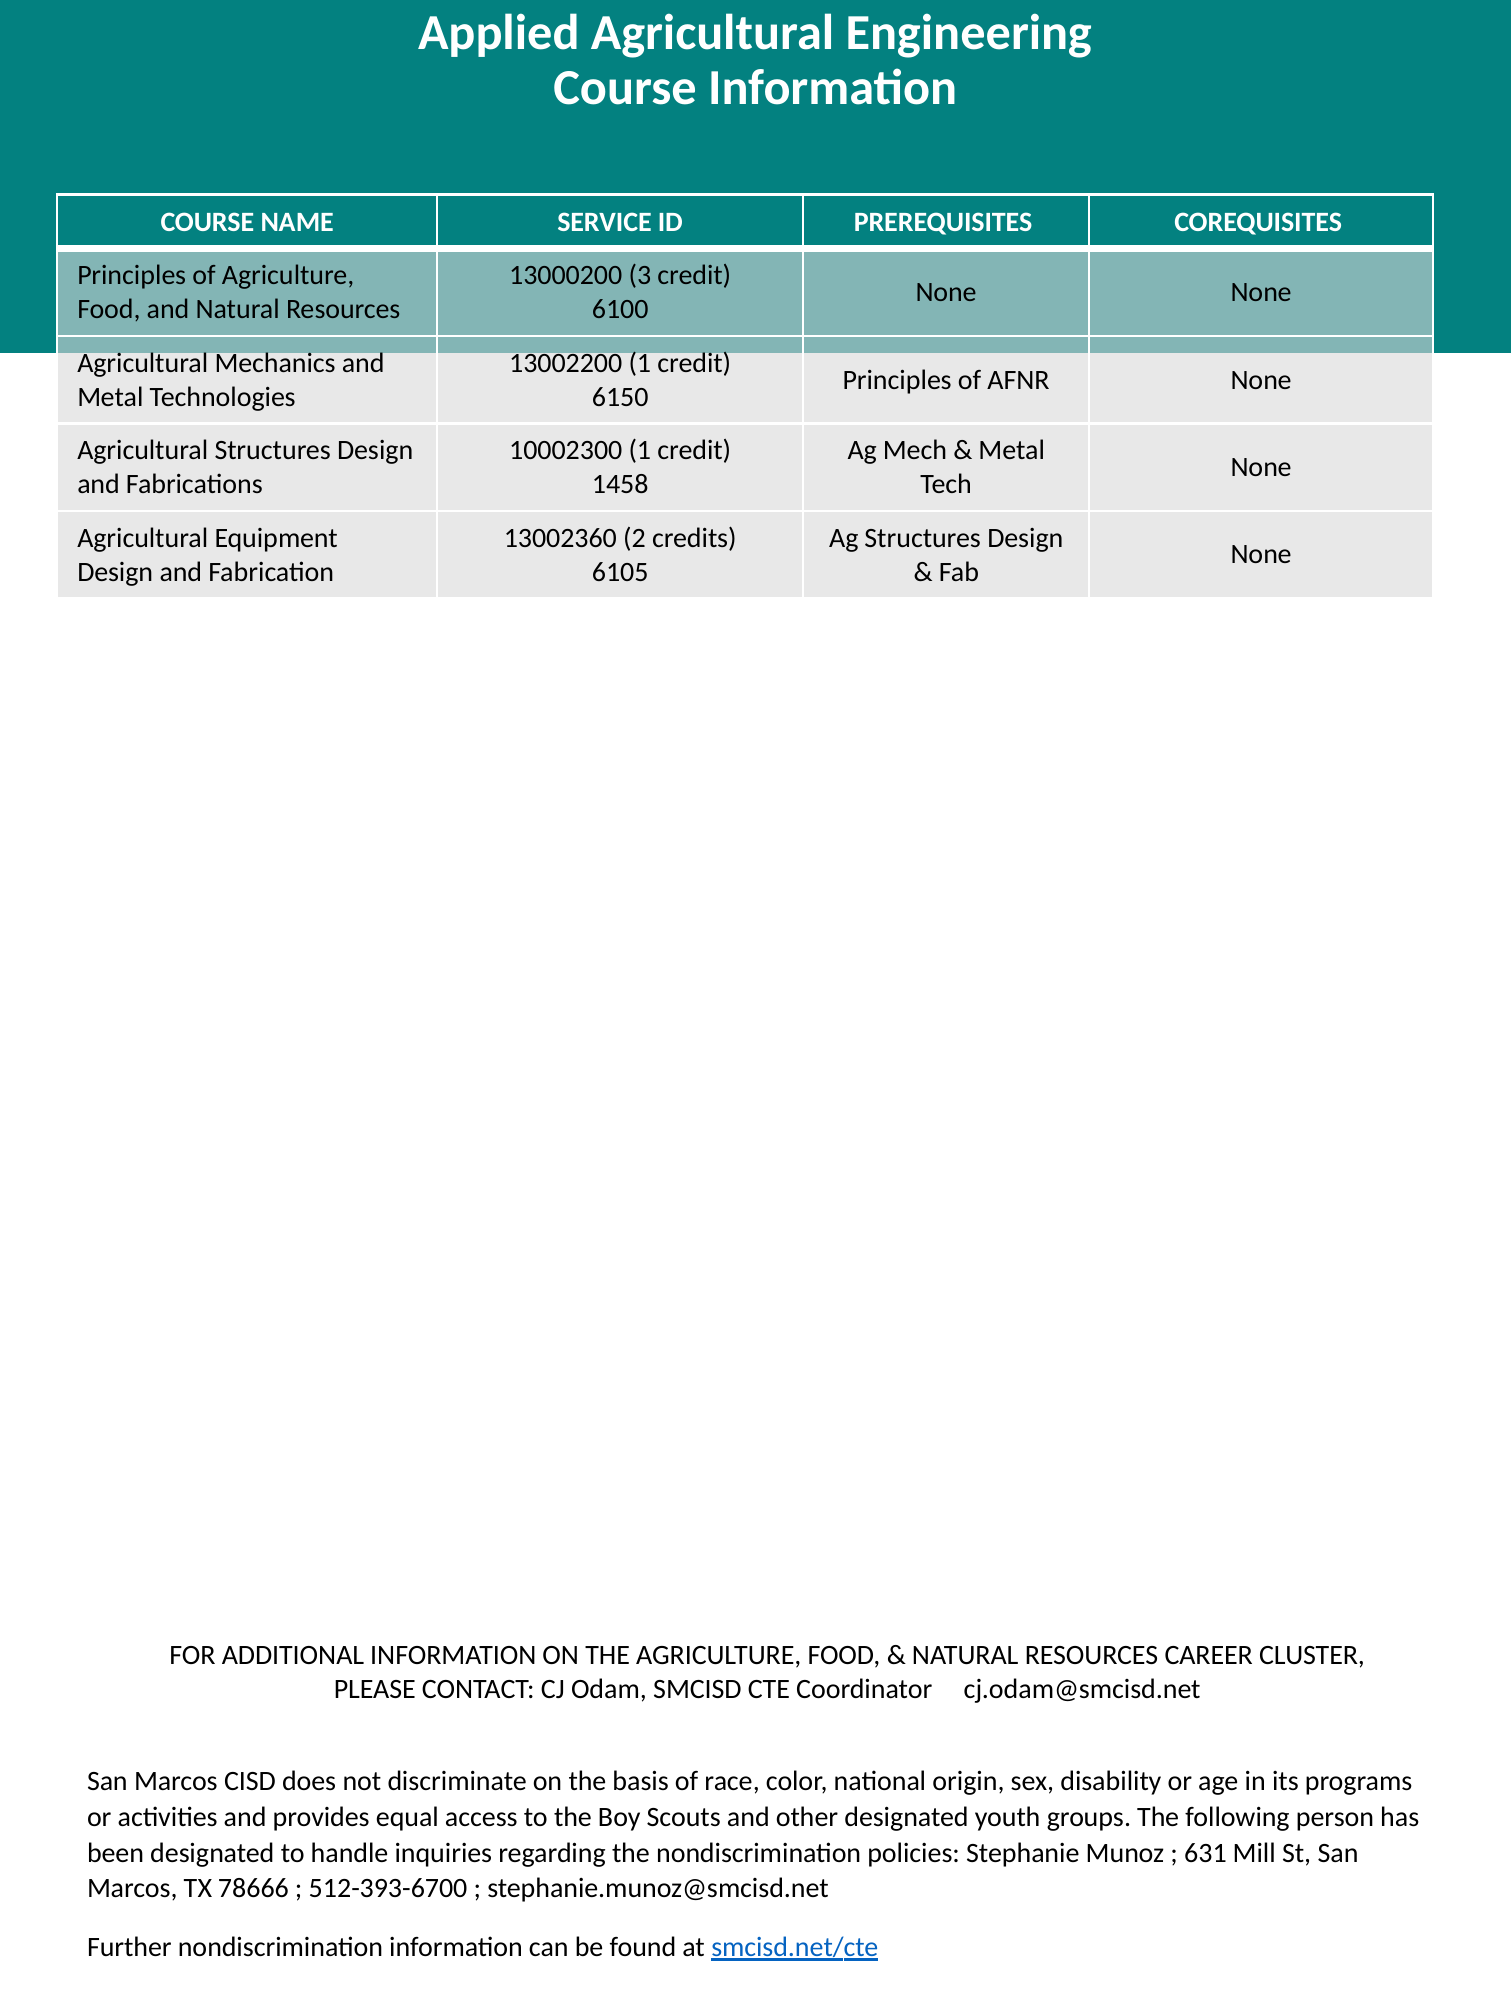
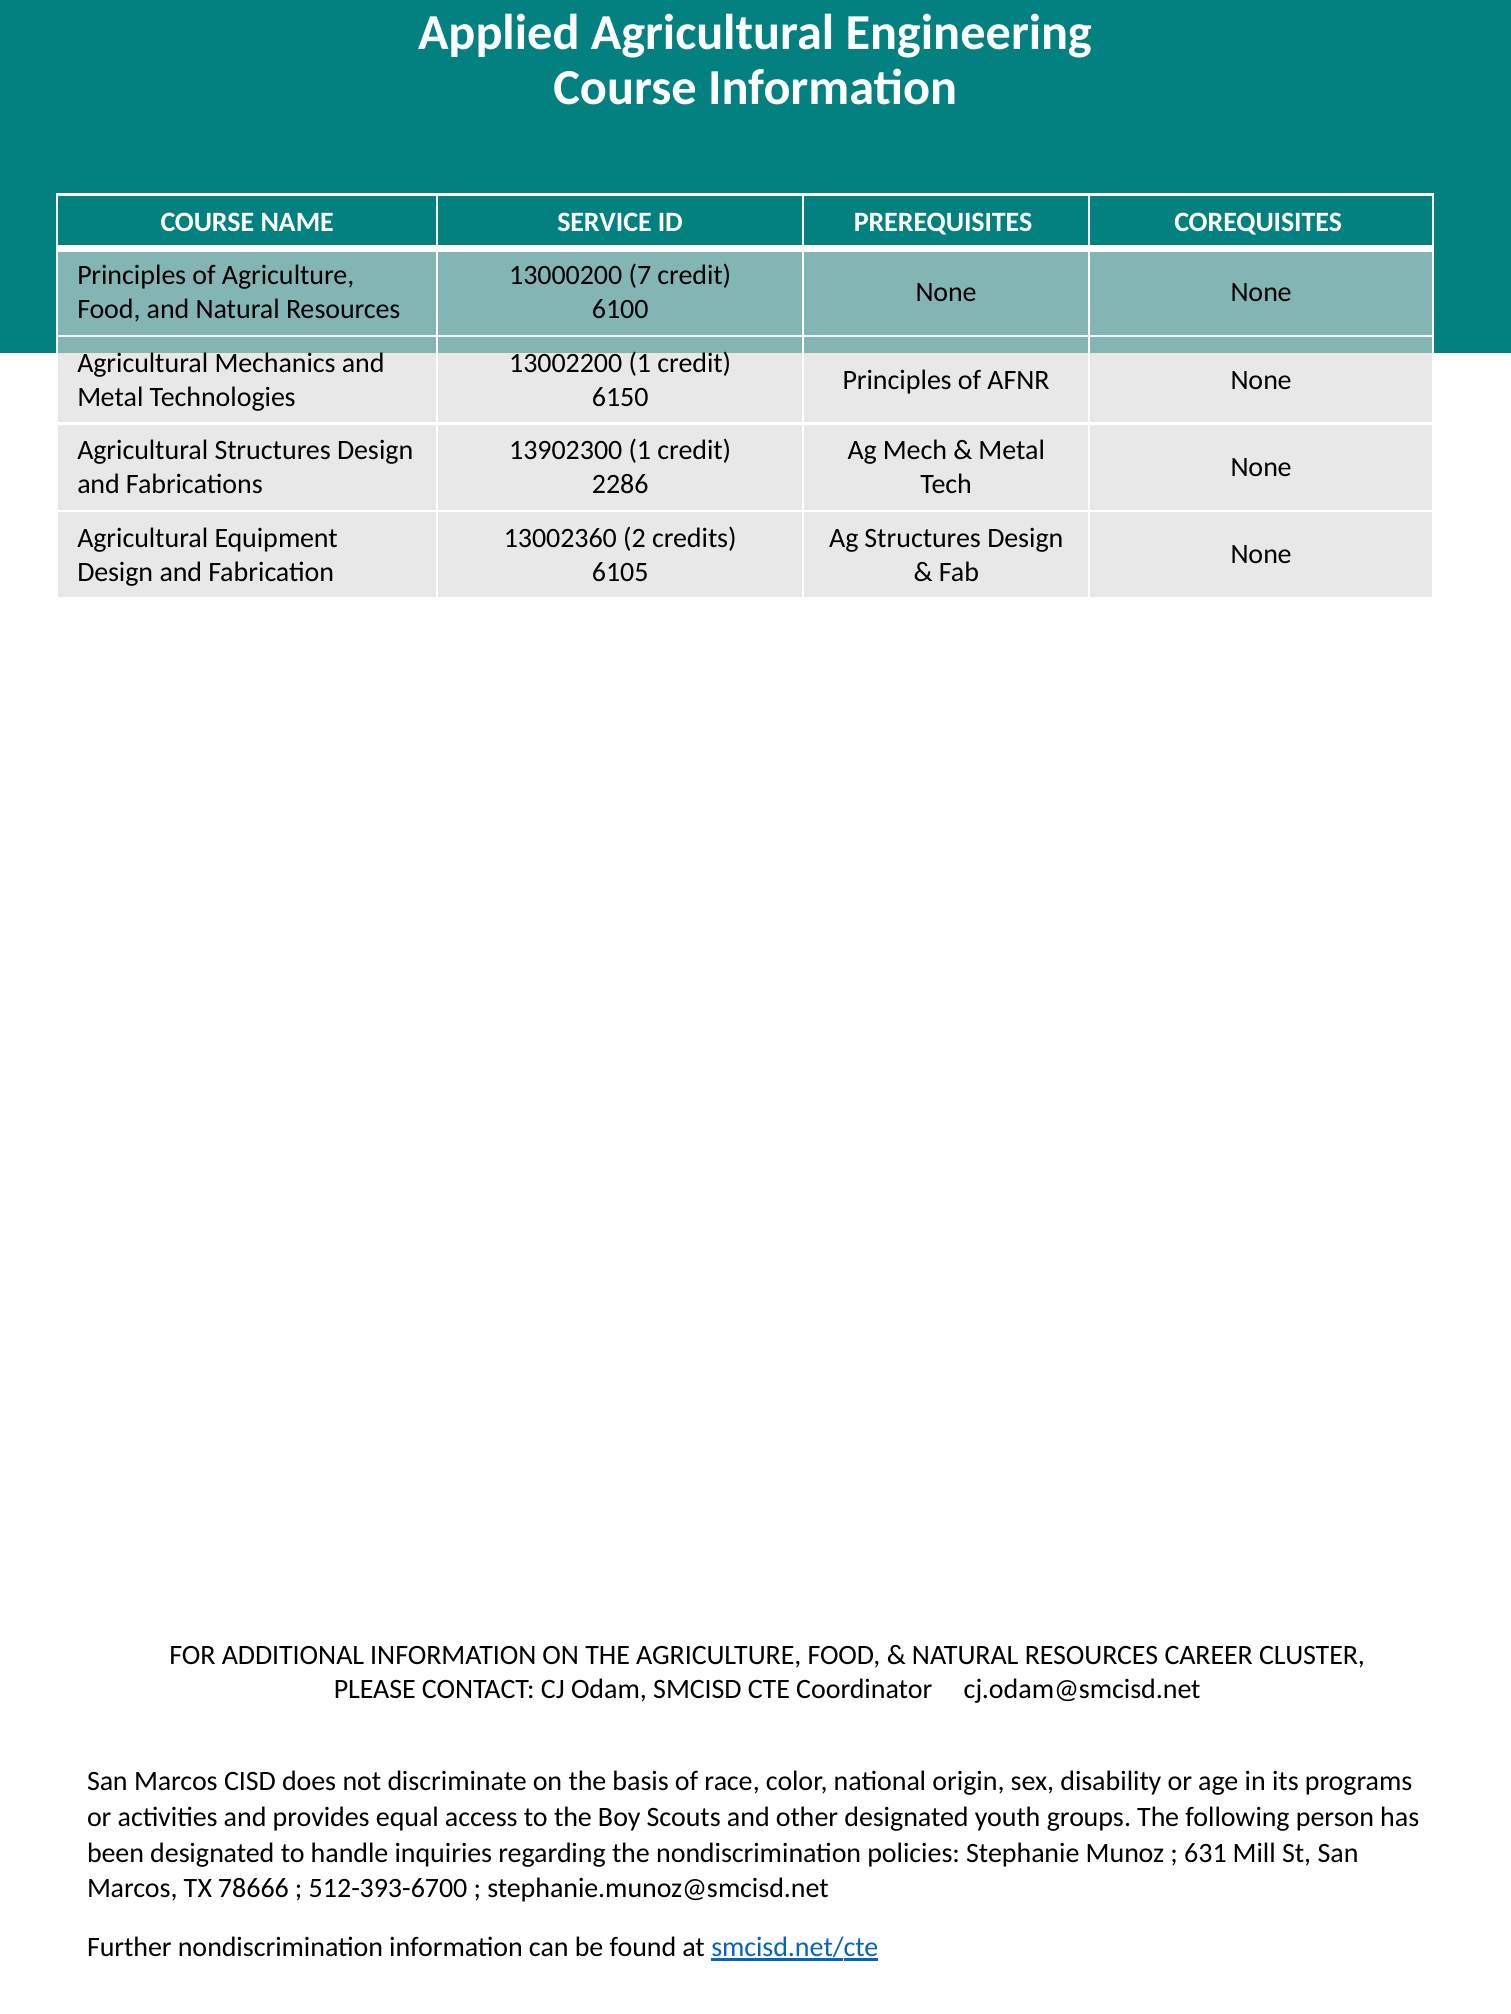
3: 3 -> 7 (640, 276)
10002300: 10002300 -> 13902300 (566, 451)
1458: 1458 -> 2286 (620, 485)
